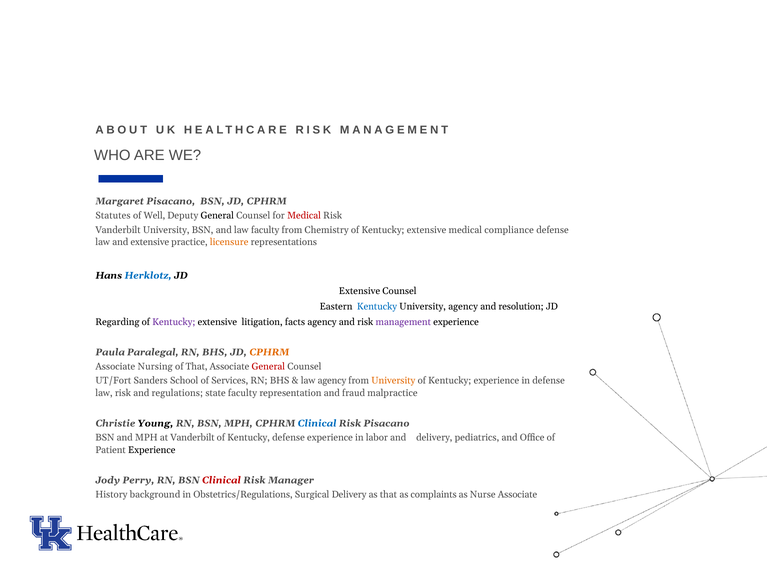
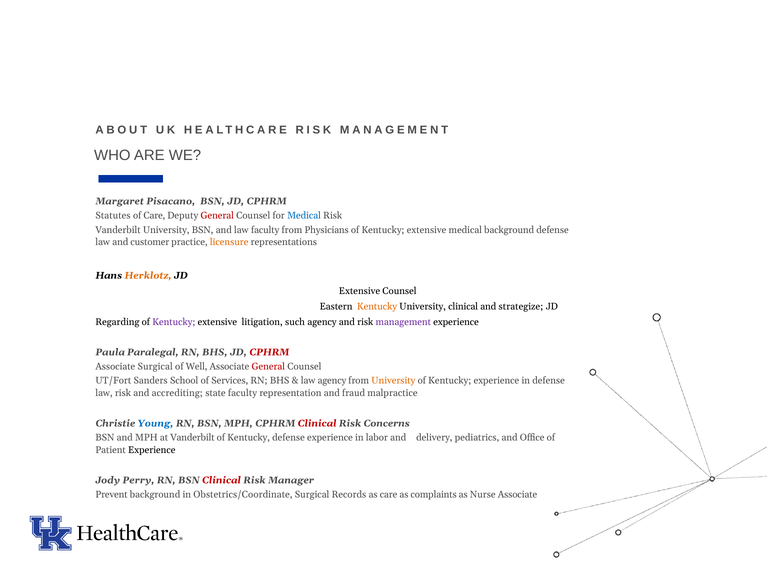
of Well: Well -> Care (154, 216)
General colour: black -> red (217, 216)
Medical colour: red -> blue (304, 216)
Chemistry: Chemistry -> Physicians (327, 230)
medical compliance: compliance -> background (509, 230)
and extensive: extensive -> customer (150, 242)
Herklotz colour: blue -> orange (148, 276)
Kentucky colour: blue -> orange (377, 307)
University agency: agency -> clinical (463, 307)
resolution: resolution -> strategize (521, 307)
facts: facts -> such (295, 322)
CPHRM colour: orange -> red (269, 352)
Associate Nursing: Nursing -> Surgical (155, 367)
of That: That -> Well (197, 367)
regulations: regulations -> accrediting (177, 393)
Young colour: black -> blue (156, 424)
Clinical colour: blue -> red (317, 424)
Risk Pisacano: Pisacano -> Concerns (387, 424)
History: History -> Prevent (112, 495)
Obstetrics/Regulations: Obstetrics/Regulations -> Obstetrics/Coordinate (243, 495)
Surgical Delivery: Delivery -> Records (349, 495)
as that: that -> care (389, 495)
